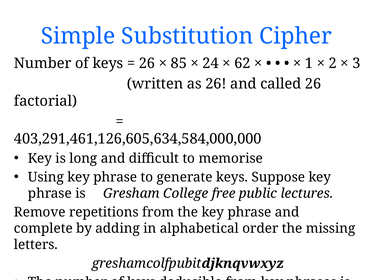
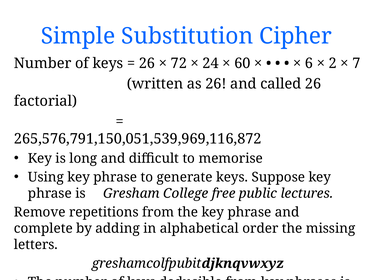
85: 85 -> 72 (179, 63)
62: 62 -> 60 (242, 63)
1: 1 -> 6 (309, 63)
3: 3 -> 7 (356, 63)
403,291,461,126,605,634,584,000,000: 403,291,461,126,605,634,584,000,000 -> 265,576,791,150,051,539,969,116,872 (138, 139)
